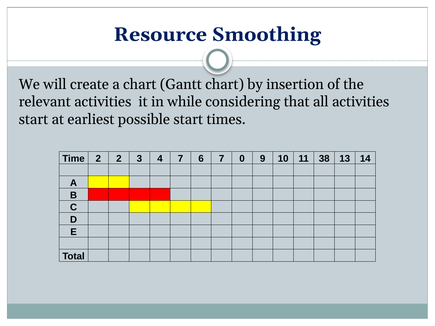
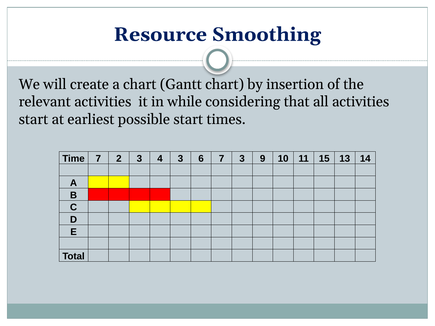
Time 2: 2 -> 7 (98, 159)
4 7: 7 -> 3 (180, 159)
7 0: 0 -> 3 (242, 159)
38: 38 -> 15 (324, 159)
